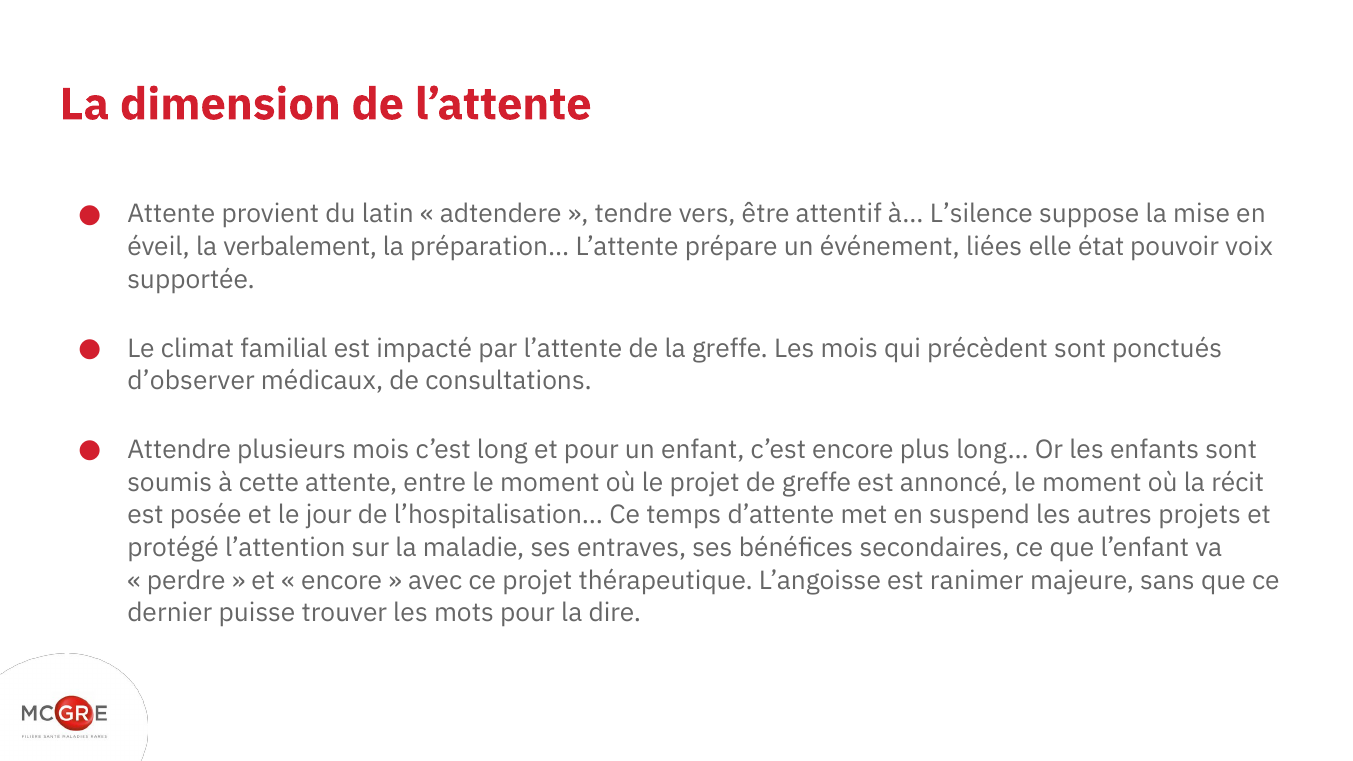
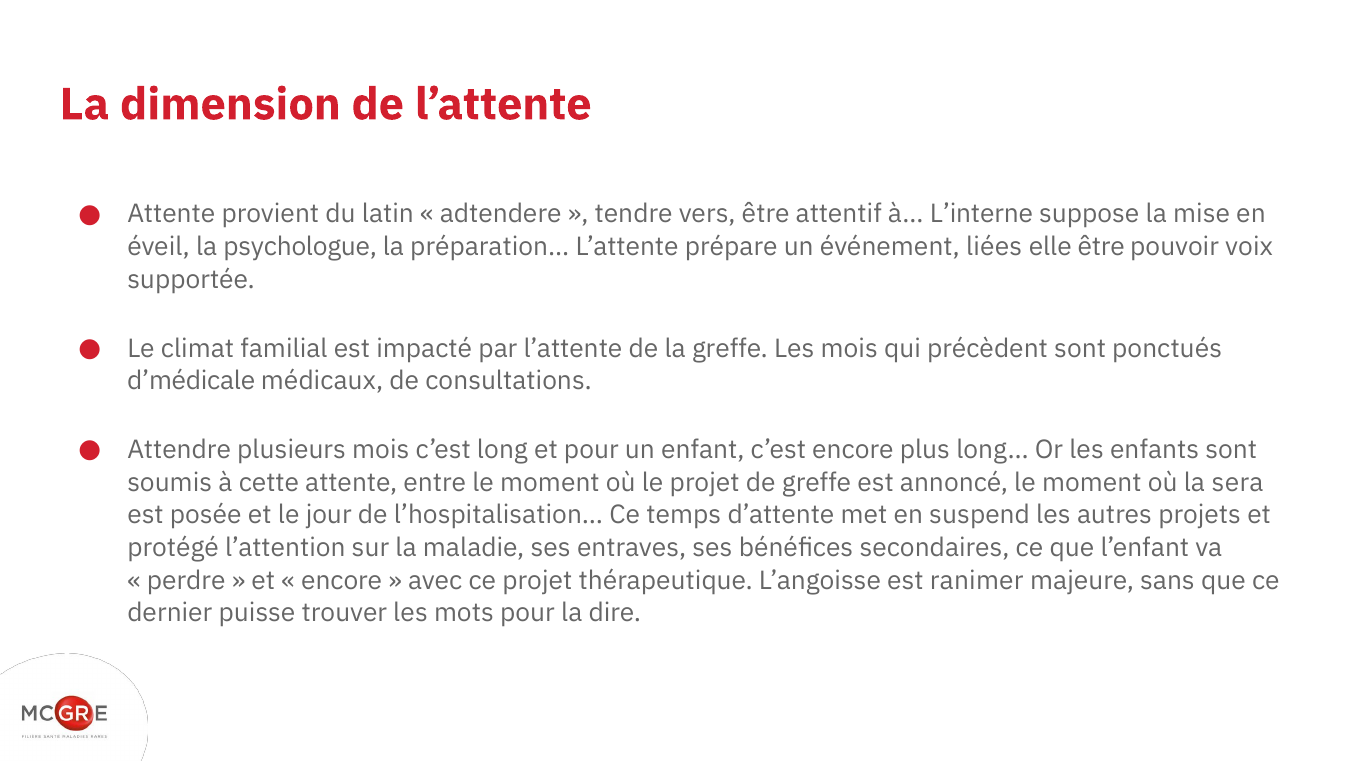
L’silence: L’silence -> L’interne (981, 214)
verbalement: verbalement -> psychologue (300, 247)
elle état: état -> être (1101, 247)
d’observer: d’observer -> d’médicale (191, 381)
récit: récit -> sera (1238, 483)
